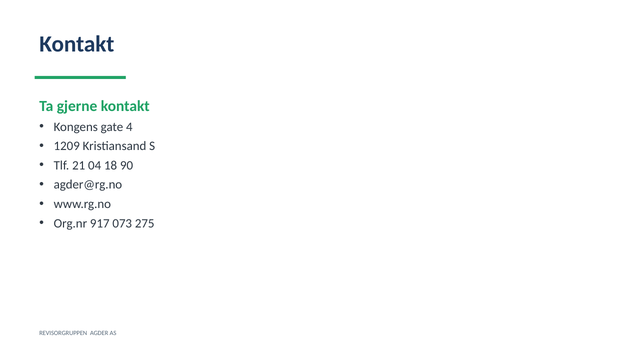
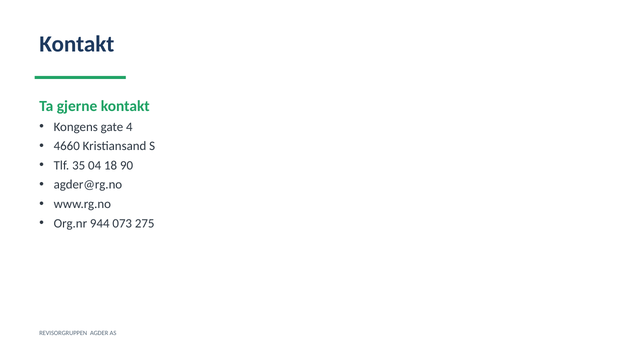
1209: 1209 -> 4660 (67, 146)
21: 21 -> 35 (79, 165)
917: 917 -> 944 (100, 223)
